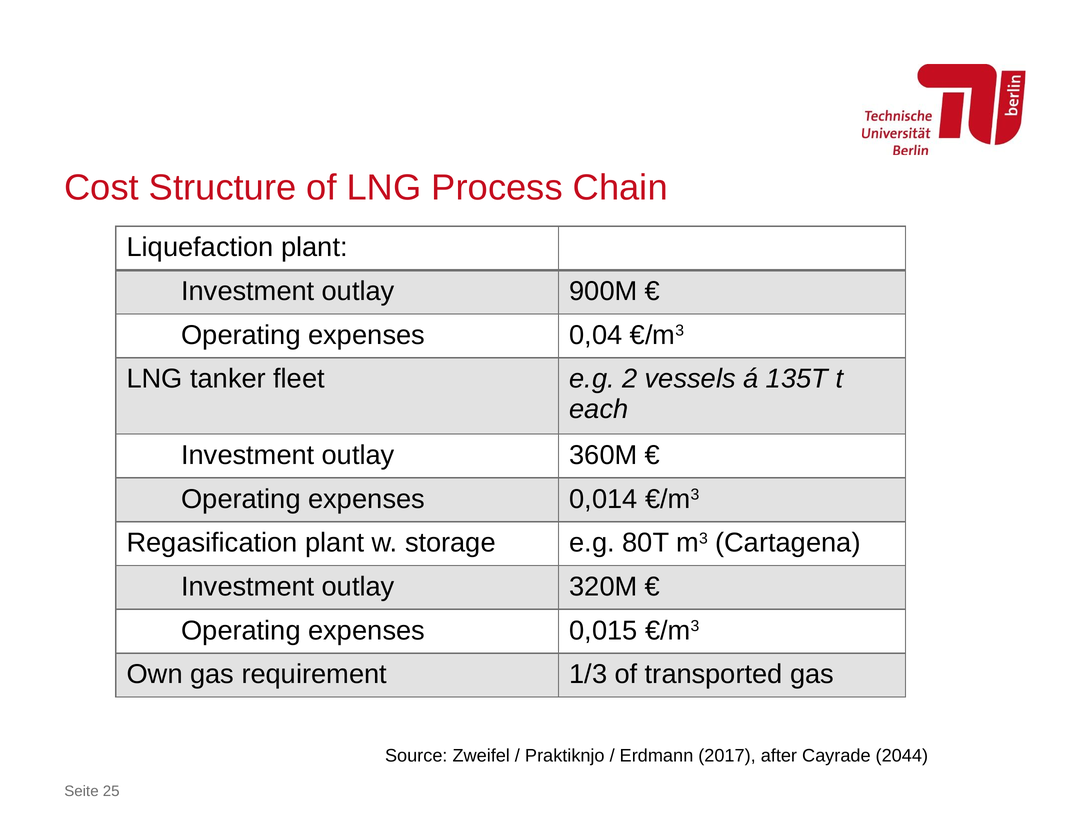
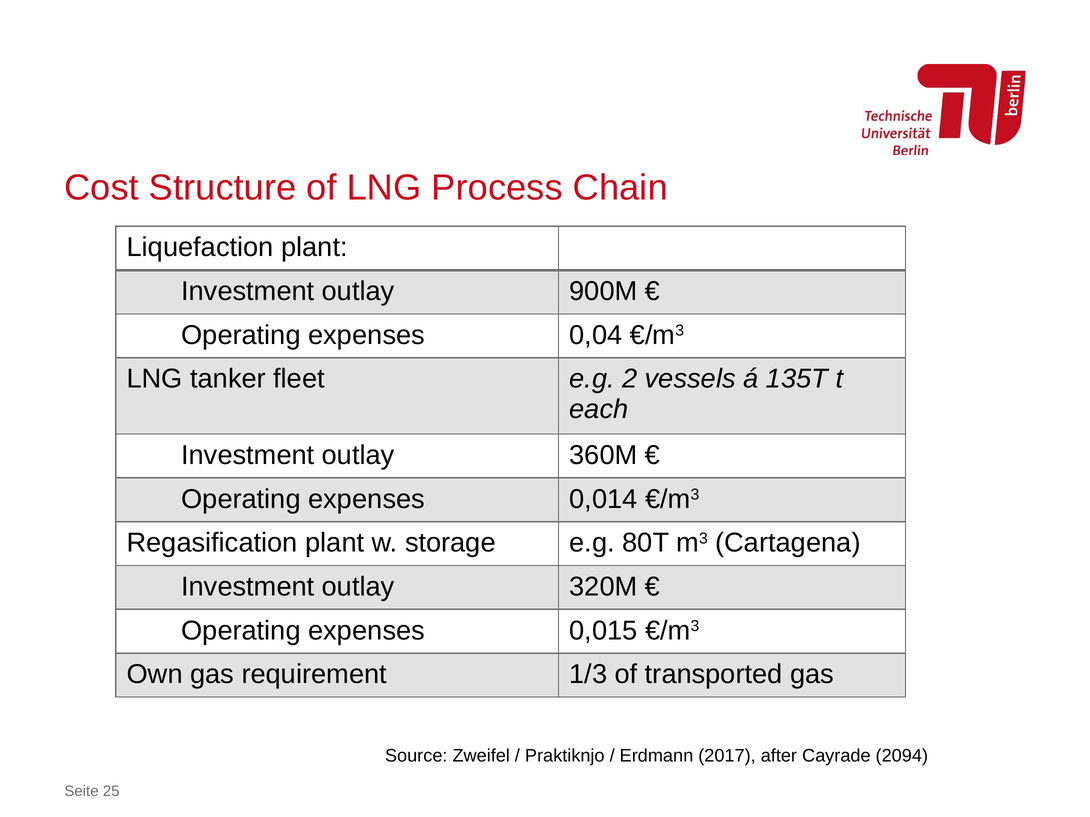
2044: 2044 -> 2094 (902, 756)
